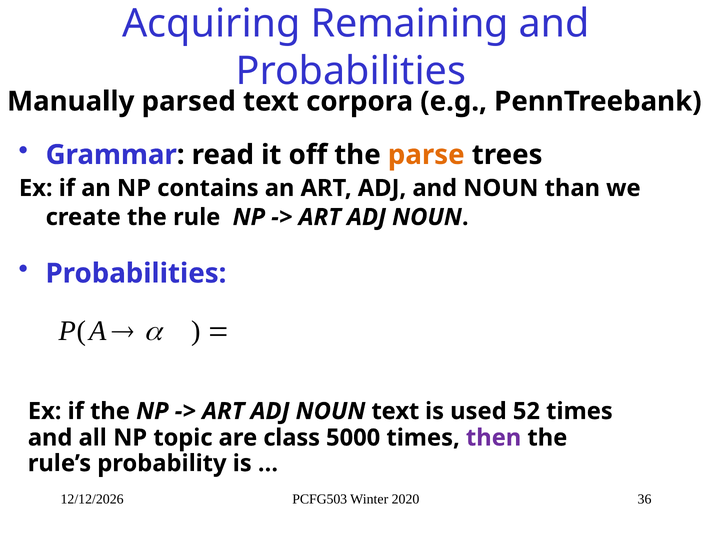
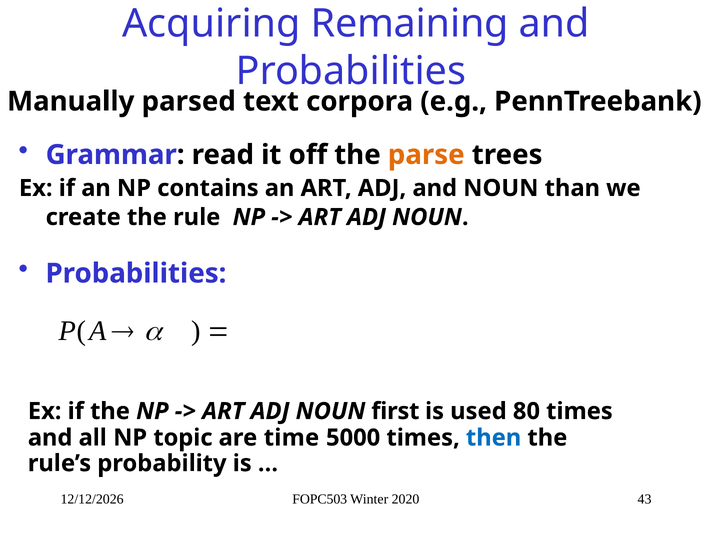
NOUN text: text -> first (395, 411)
52: 52 -> 80 (526, 411)
class: class -> time (291, 438)
then colour: purple -> blue (494, 438)
PCFG503: PCFG503 -> FOPC503 (320, 499)
36: 36 -> 43 (645, 499)
